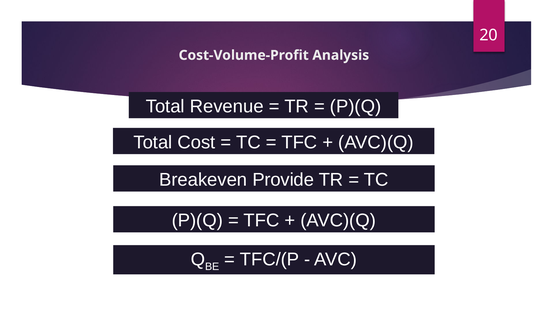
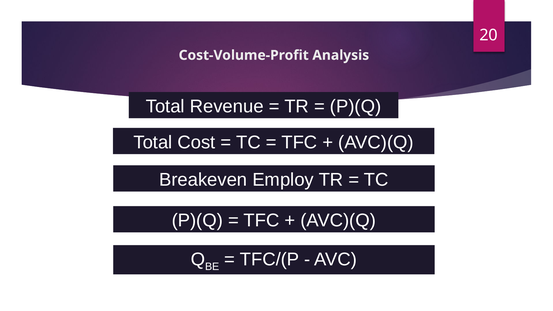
Provide: Provide -> Employ (283, 180)
